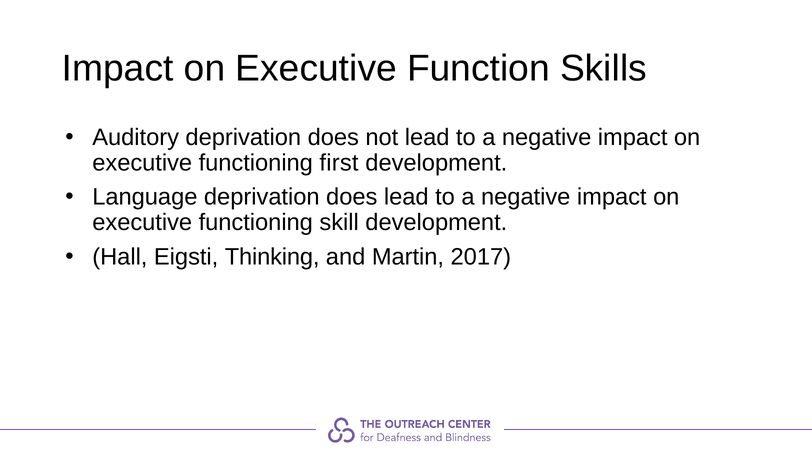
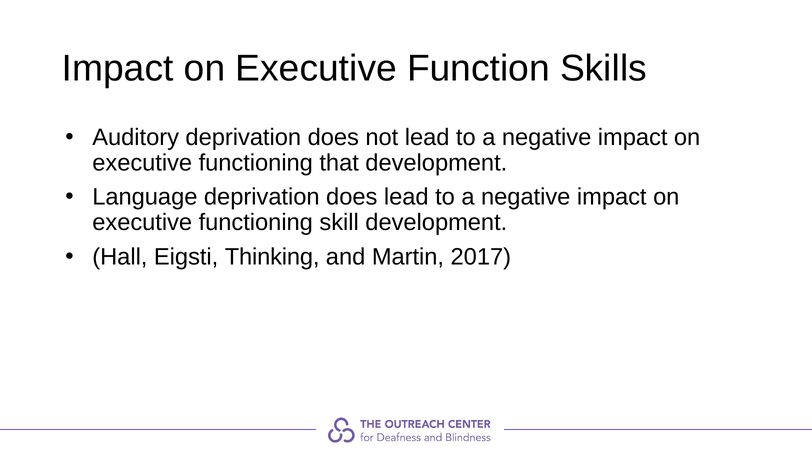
first: first -> that (339, 163)
